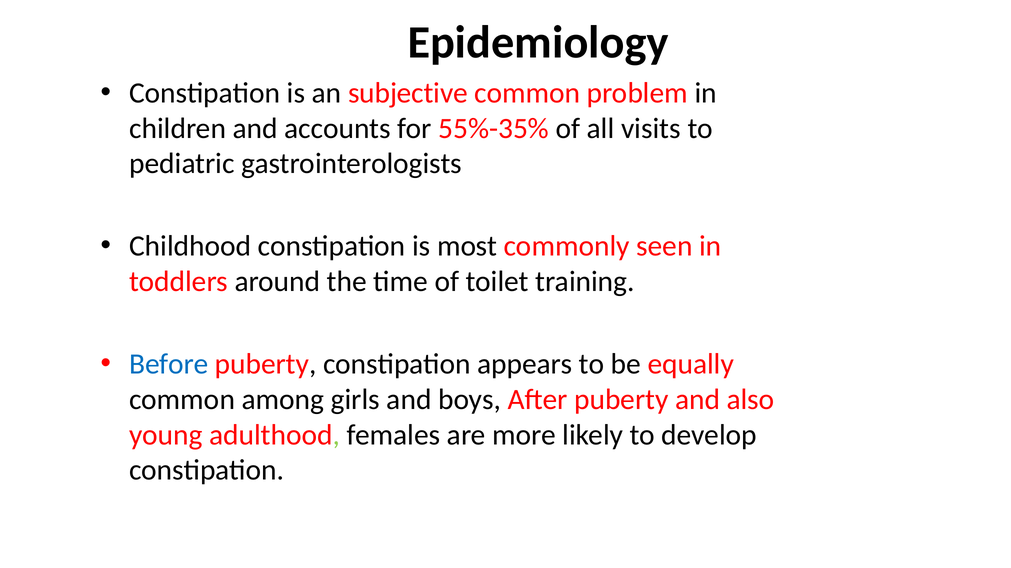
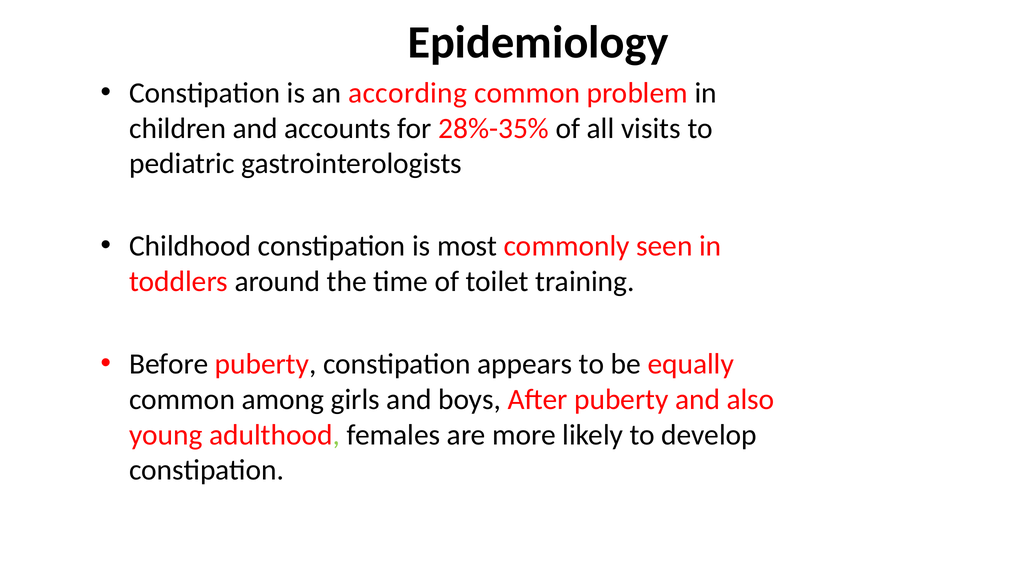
subjective: subjective -> according (408, 93)
55%-35%: 55%-35% -> 28%-35% (494, 128)
Before colour: blue -> black (169, 365)
